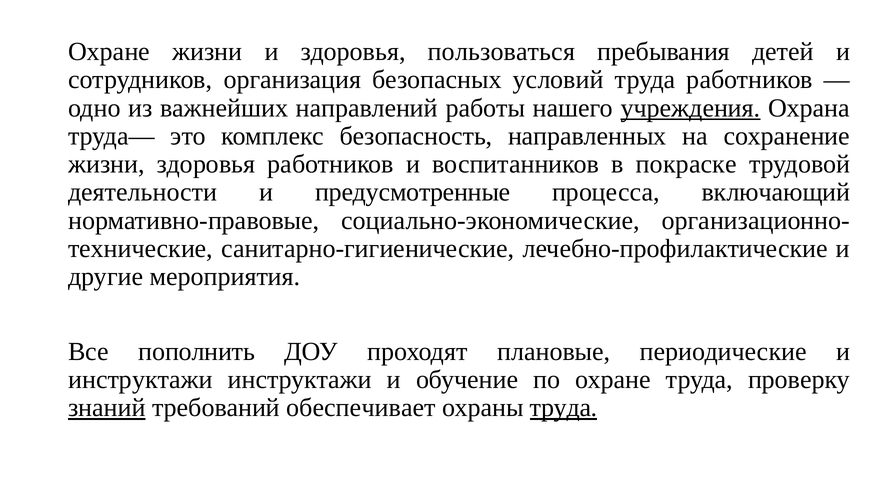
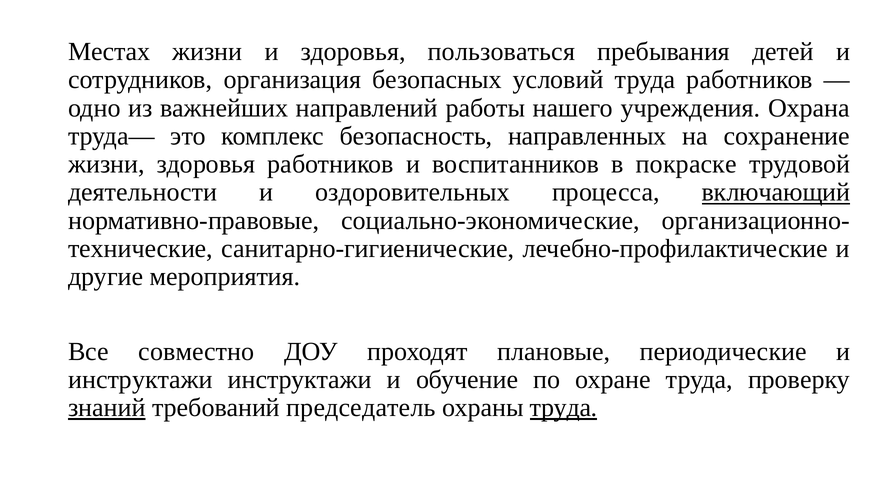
Охране: Охране -> Местах (109, 52)
учреждения underline: present -> none (691, 108)
предусмотренные: предусмотренные -> оздоровительных (413, 192)
включающий underline: none -> present (776, 192)
пополнить: пополнить -> совместно (196, 351)
обеспечивает: обеспечивает -> председатель (361, 408)
